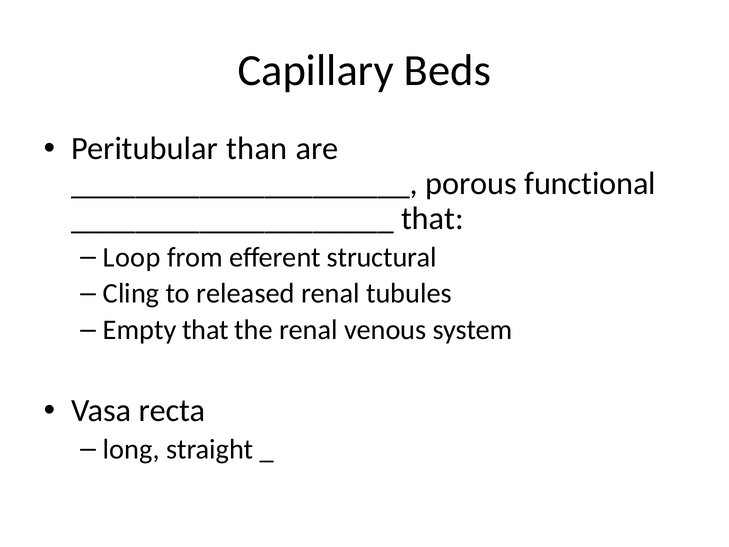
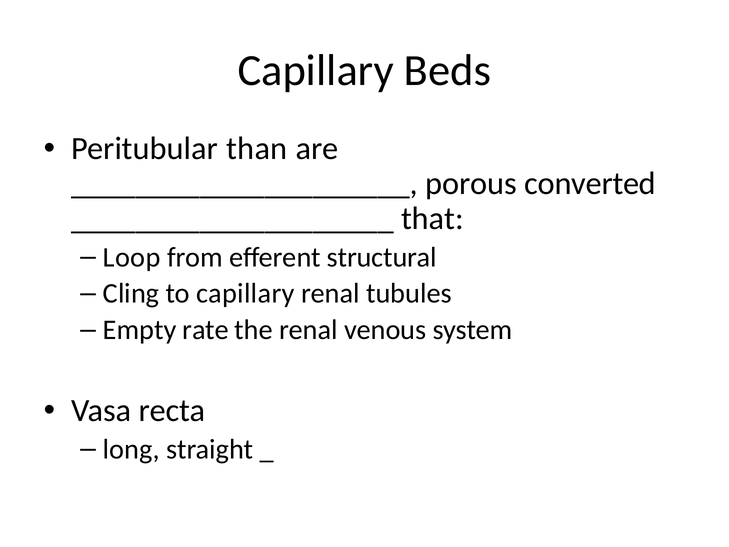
functional: functional -> converted (590, 184)
to released: released -> capillary (245, 293)
Empty that: that -> rate (206, 330)
